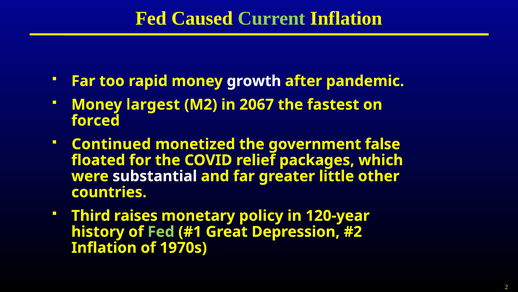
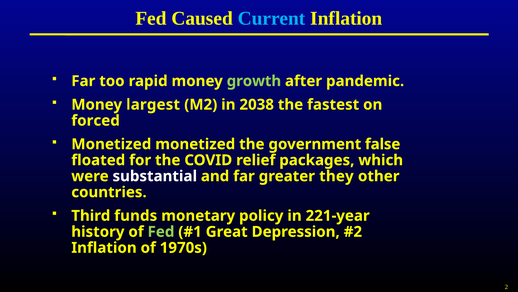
Current colour: light green -> light blue (272, 18)
growth colour: white -> light green (254, 81)
2067: 2067 -> 2038 (257, 104)
Continued: Continued -> Monetized (111, 144)
little: little -> they (336, 176)
raises: raises -> funds (136, 215)
120-year: 120-year -> 221-year (338, 215)
